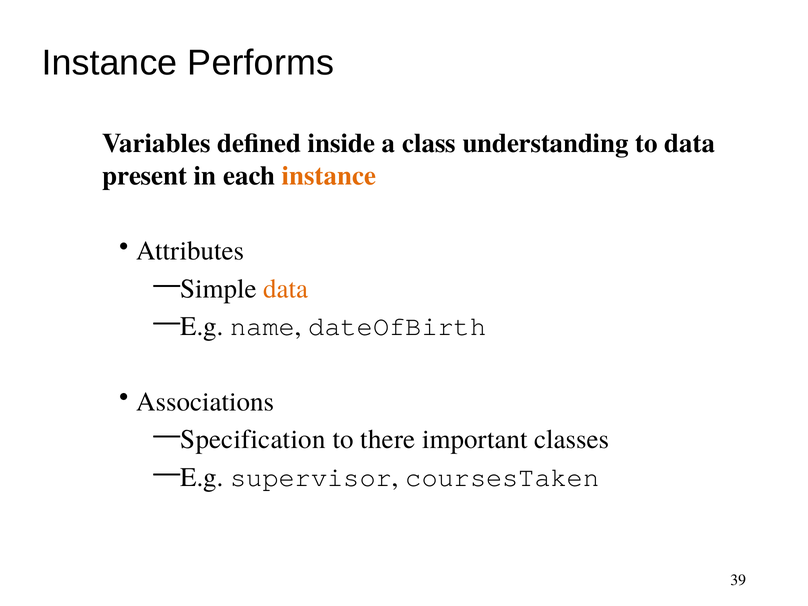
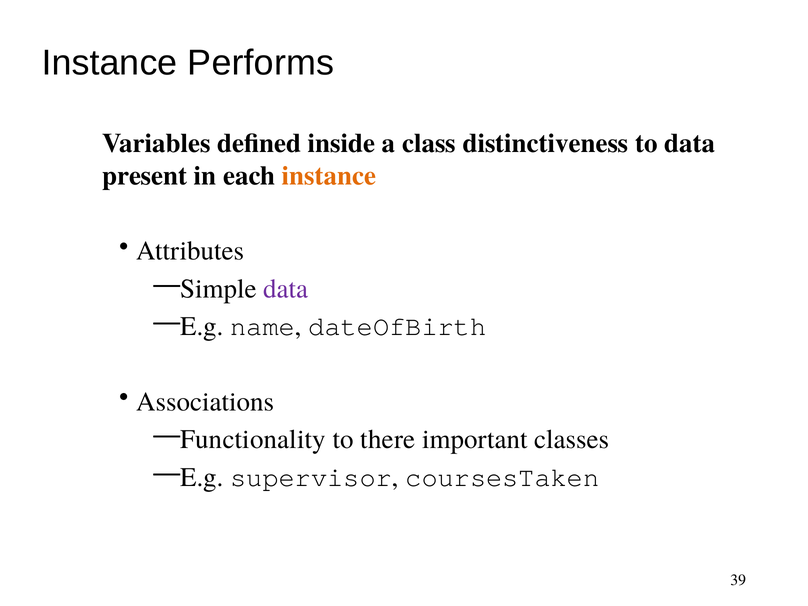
understanding: understanding -> distinctiveness (546, 143)
data colour: orange -> purple (286, 289)
Specification: Specification -> Functionality (253, 439)
